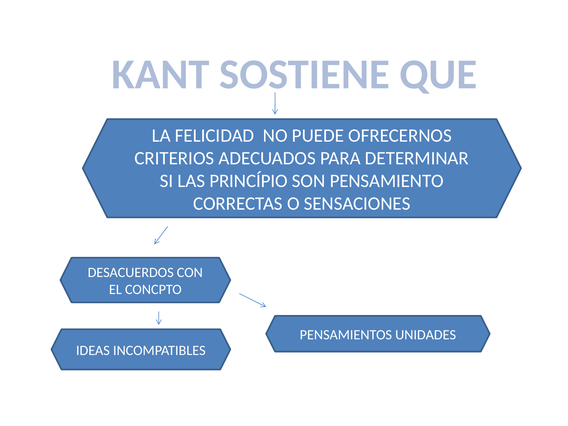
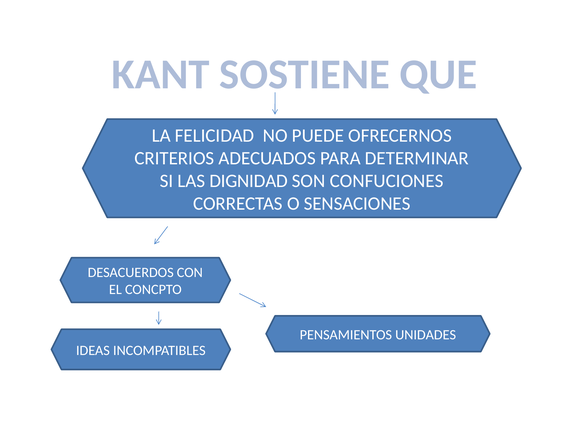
PRINCÍPIO: PRINCÍPIO -> DIGNIDAD (249, 181)
PENSAMIENTO: PENSAMIENTO -> CONFUCIONES (387, 181)
